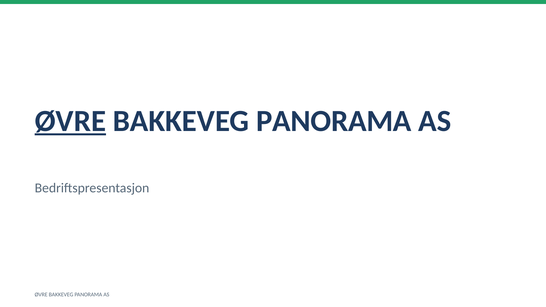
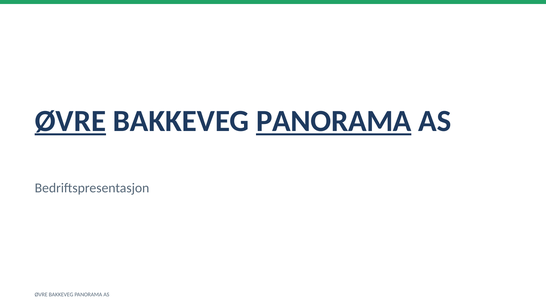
PANORAMA underline: none -> present (334, 121)
